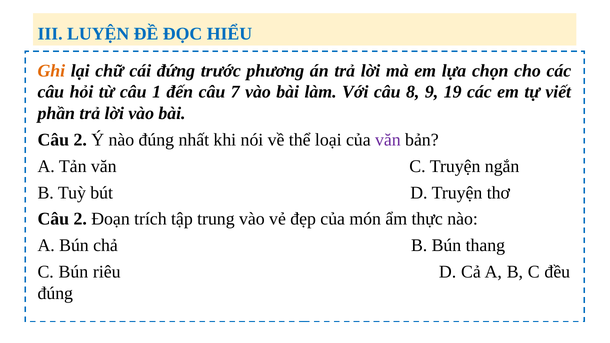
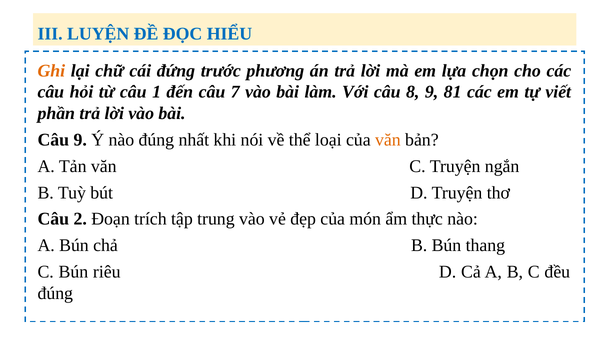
19: 19 -> 81 (453, 92)
2: 2 -> 9 (80, 140)
văn colour: purple -> orange (388, 140)
